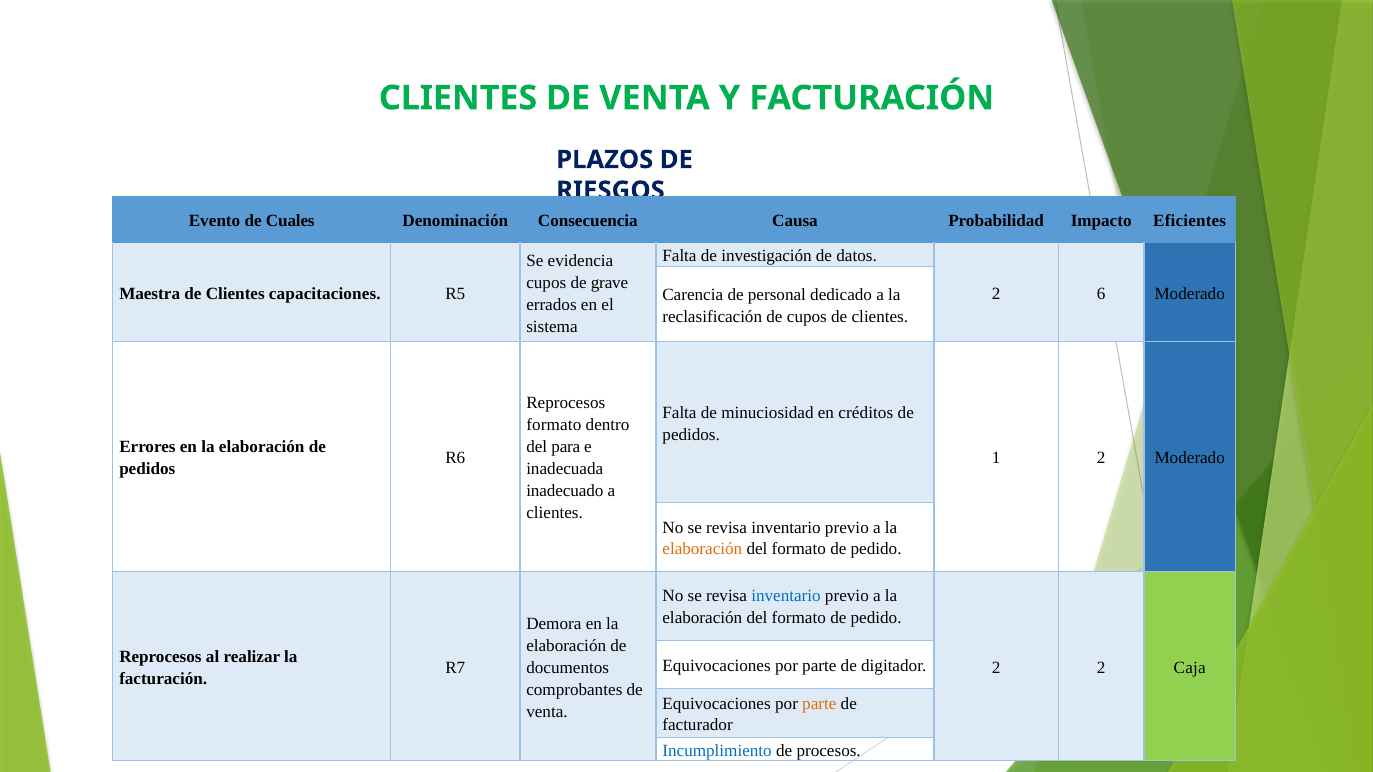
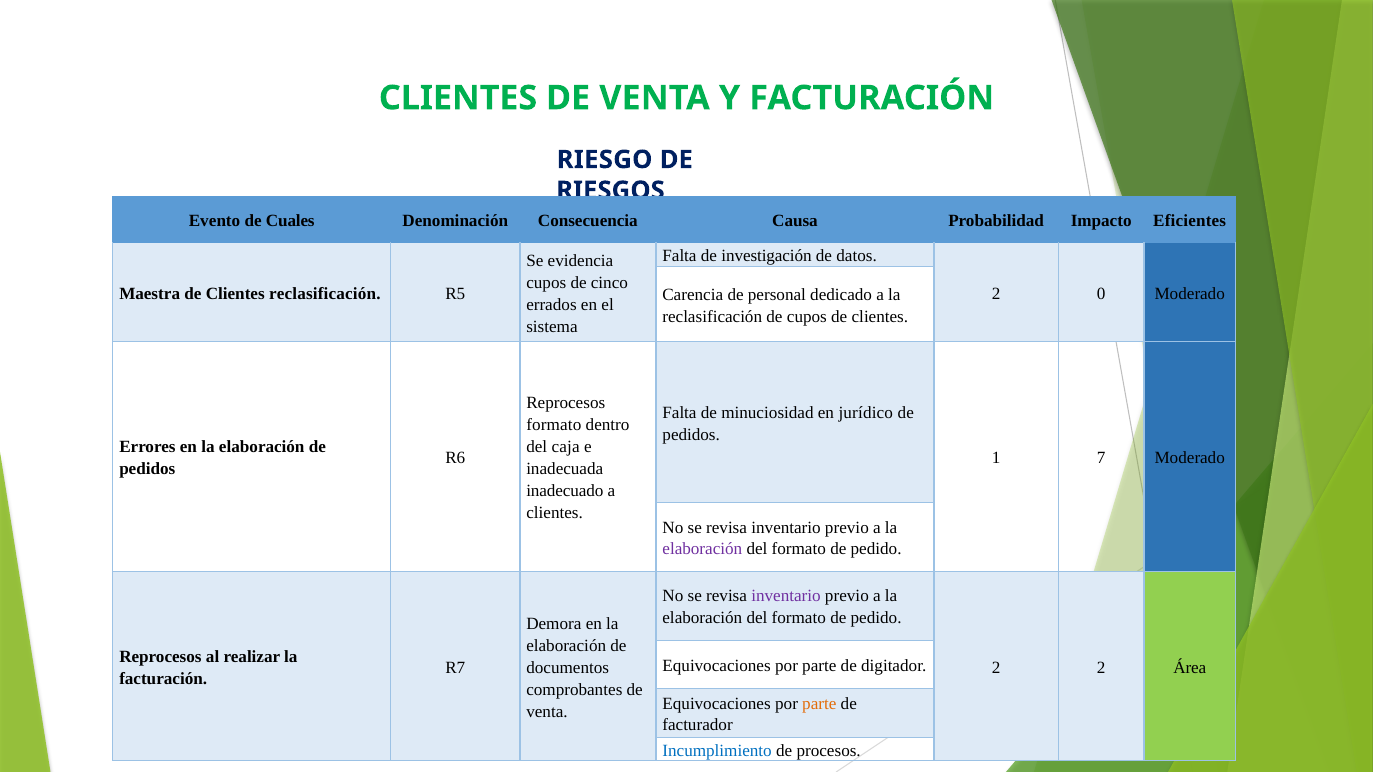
PLAZOS: PLAZOS -> RIESGO (605, 160)
grave: grave -> cinco (609, 283)
Clientes capacitaciones: capacitaciones -> reclasificación (325, 294)
6: 6 -> 0 (1101, 294)
créditos: créditos -> jurídico (866, 413)
para: para -> caja (566, 447)
1 2: 2 -> 7 (1101, 458)
elaboración colour: orange -> purple (702, 550)
inventario colour: blue -> purple (786, 597)
Caja: Caja -> Área (1190, 668)
